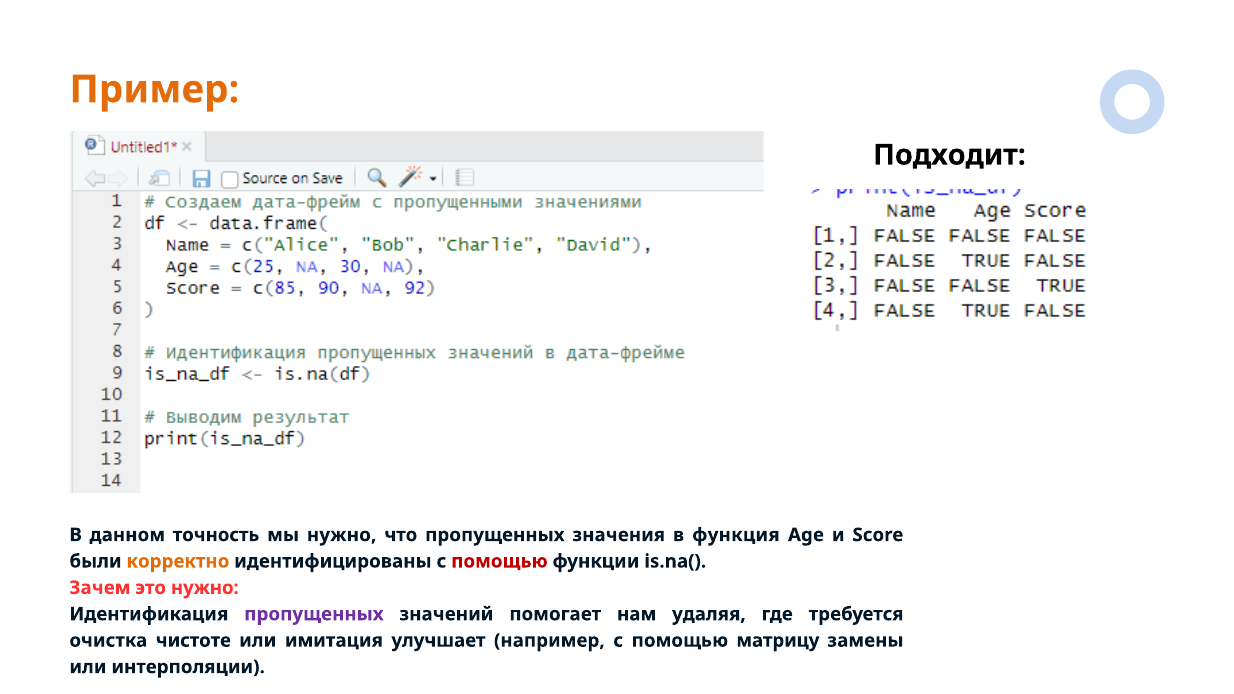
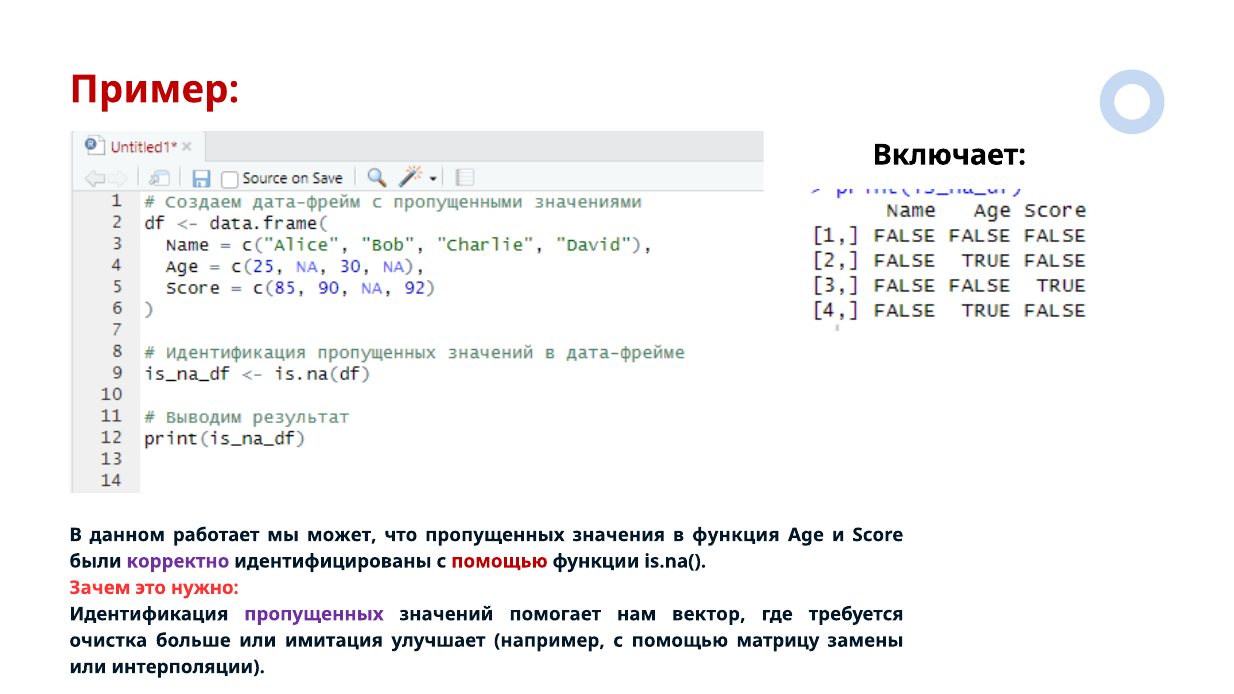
Пример colour: orange -> red (154, 90)
Подходит: Подходит -> Включает (949, 155)
точность: точность -> работает (216, 535)
мы нужно: нужно -> может (342, 535)
корректно colour: orange -> purple (178, 561)
удаляя: удаляя -> вектор (709, 614)
чистоте: чистоте -> больше (193, 641)
